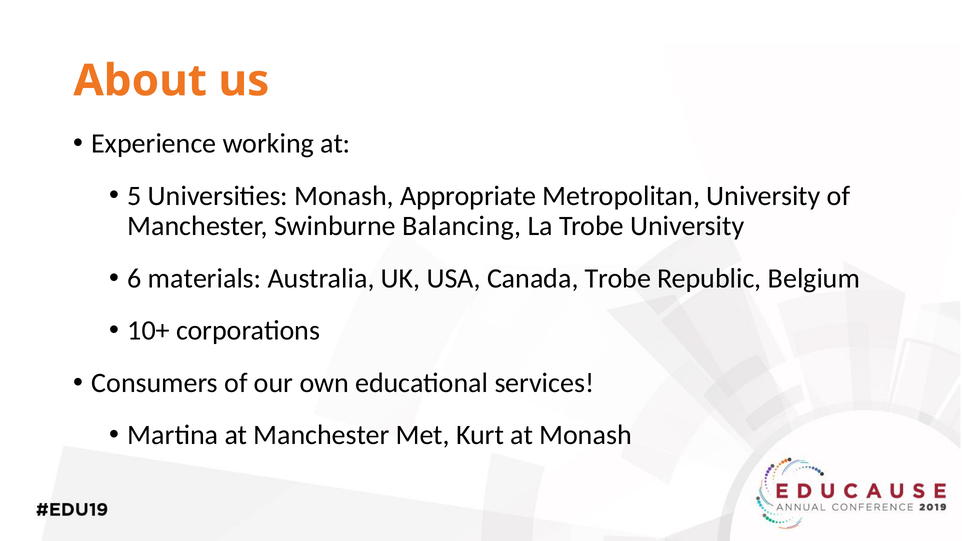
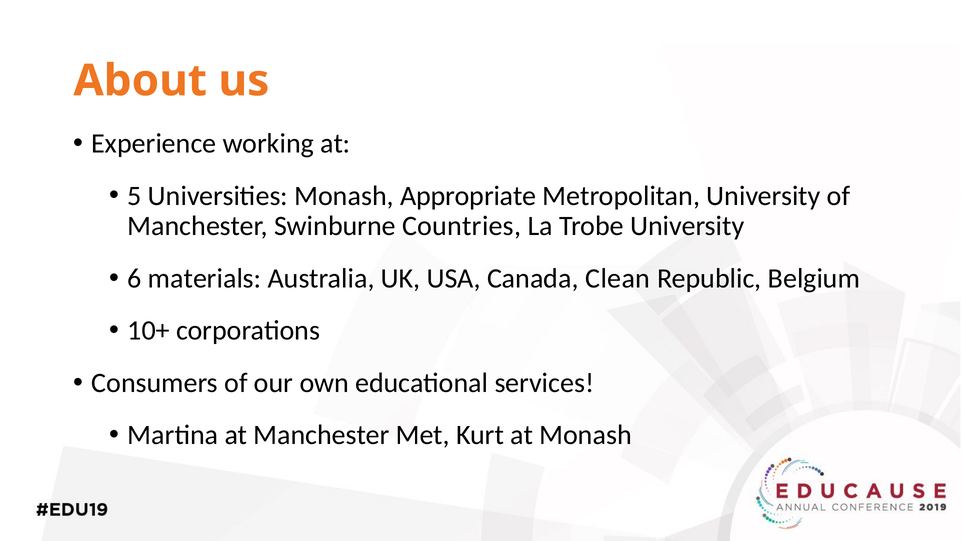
Balancing: Balancing -> Countries (462, 226)
Canada Trobe: Trobe -> Clean (618, 278)
